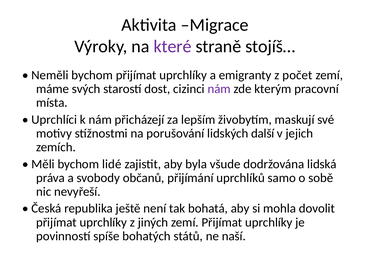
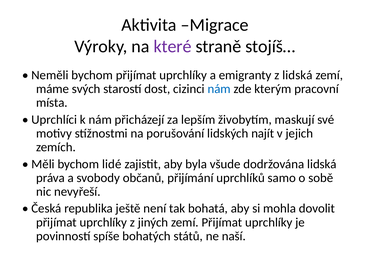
z počet: počet -> lidská (297, 75)
nám colour: purple -> blue (219, 89)
další: další -> najít (263, 134)
